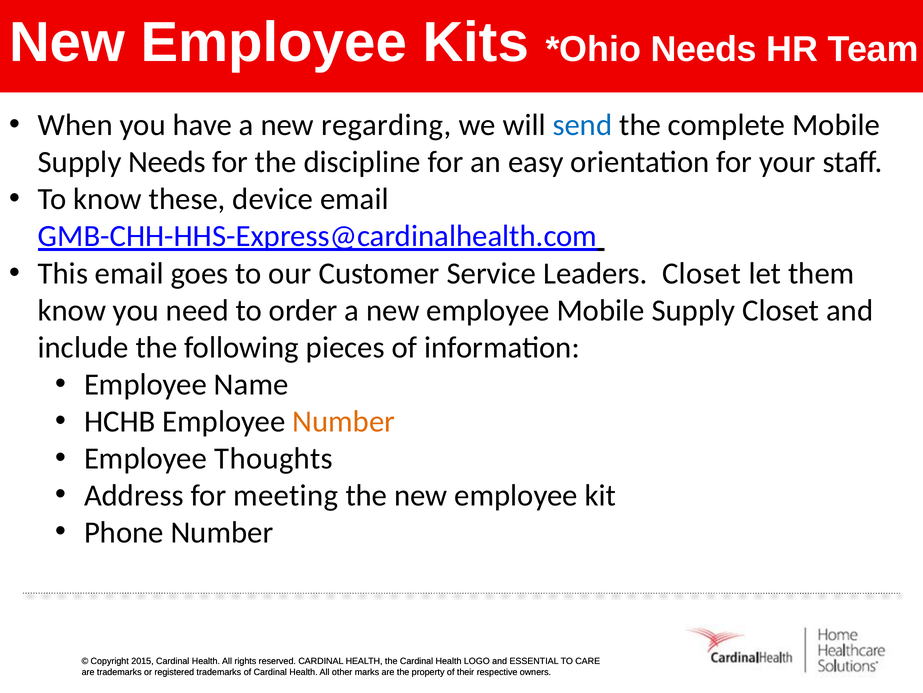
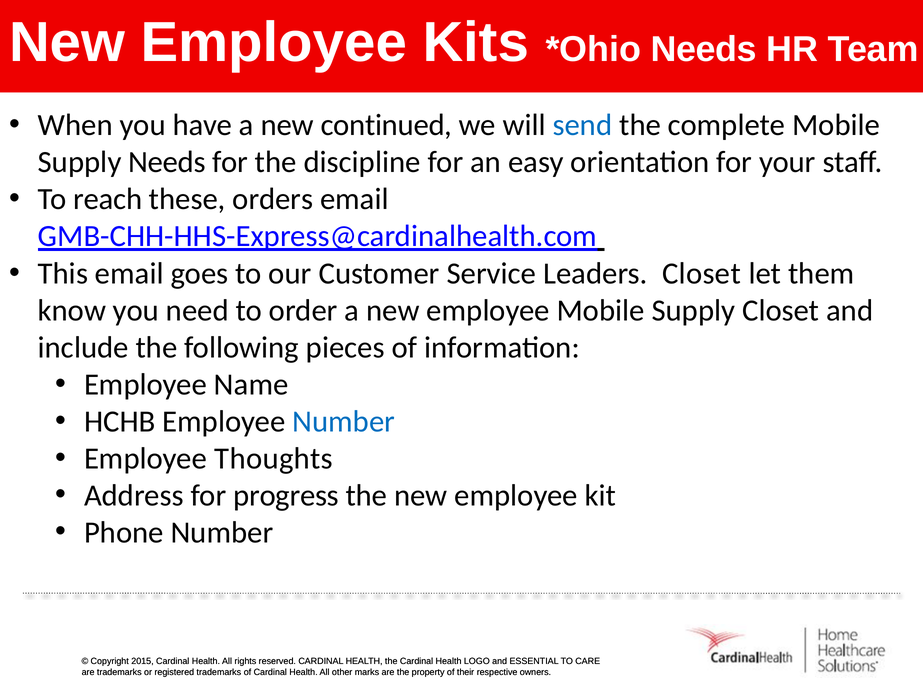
regarding: regarding -> continued (386, 125)
To know: know -> reach (108, 199)
device: device -> orders (273, 199)
Number colour: orange -> blue (344, 421)
meeting: meeting -> progress (286, 495)
